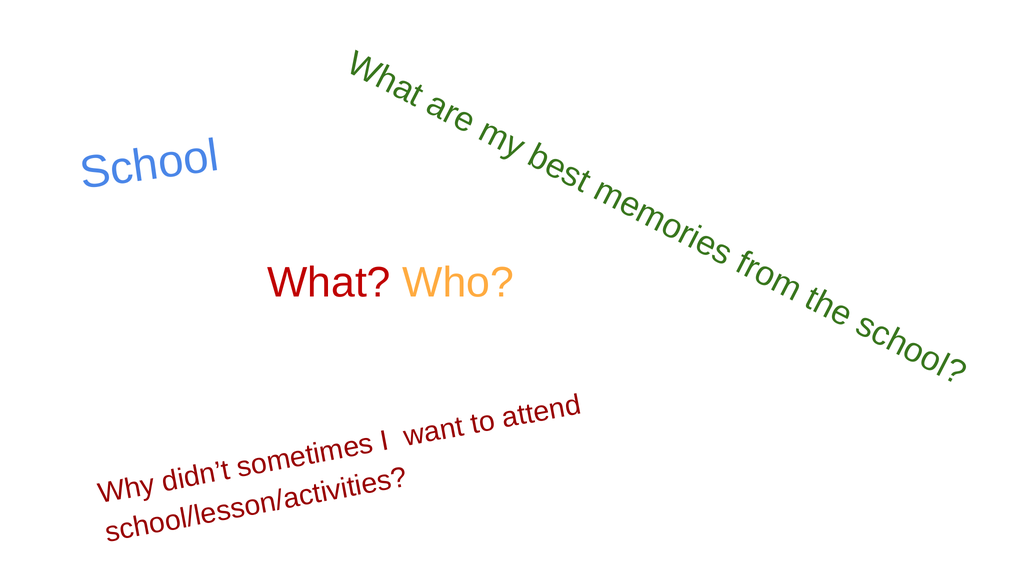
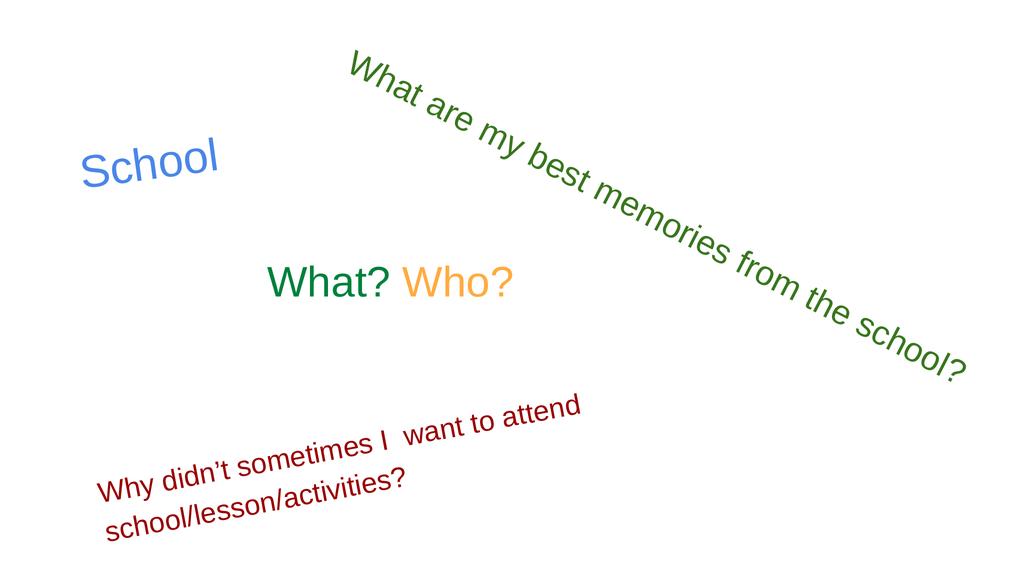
What colour: red -> green (329, 283)
